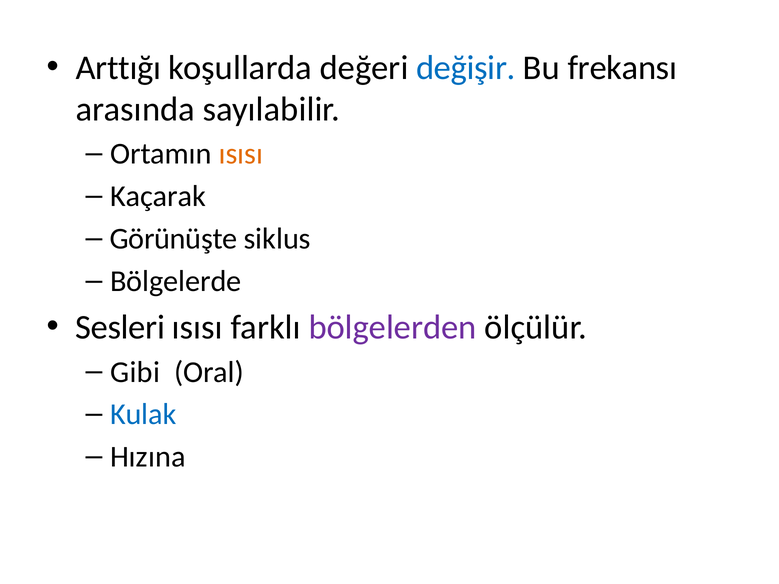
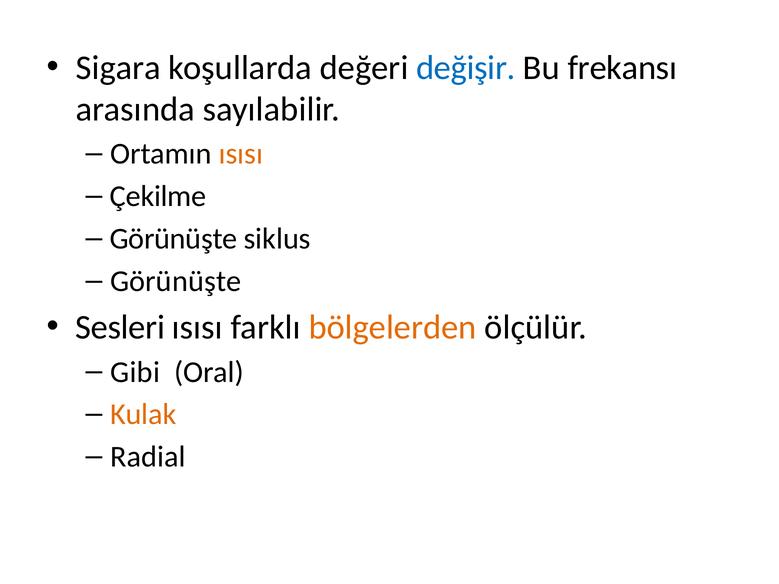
Arttığı: Arttığı -> Sigara (118, 68)
Kaçarak: Kaçarak -> Çekilme (158, 196)
Bölgelerde: Bölgelerde -> Görünüşte (176, 281)
bölgelerden colour: purple -> orange (393, 328)
Kulak colour: blue -> orange (143, 415)
Hızına: Hızına -> Radial (148, 457)
